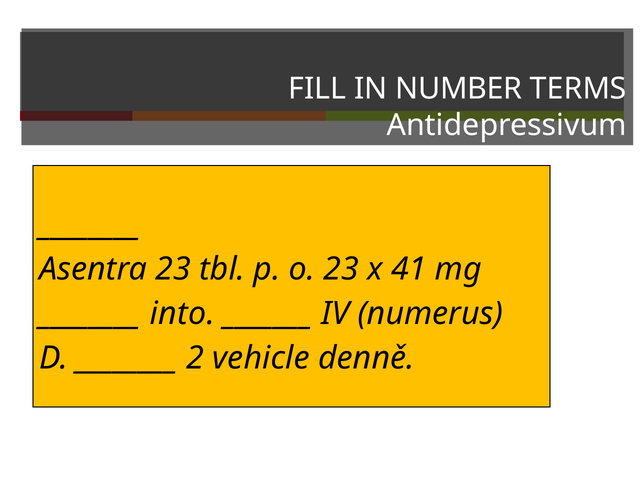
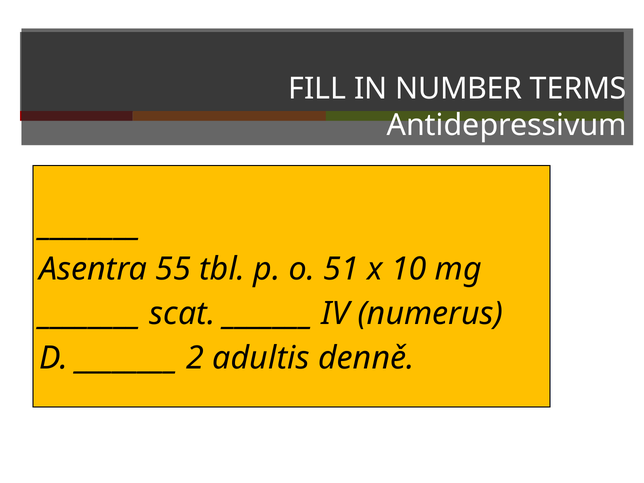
Asentra 23: 23 -> 55 (173, 269)
o 23: 23 -> 51 (341, 269)
41: 41 -> 10 (409, 269)
into: into -> scat (182, 314)
vehicle: vehicle -> adultis (261, 358)
